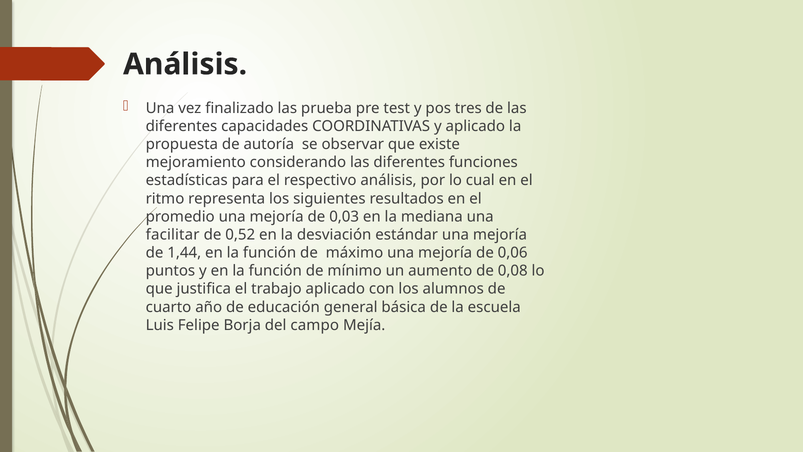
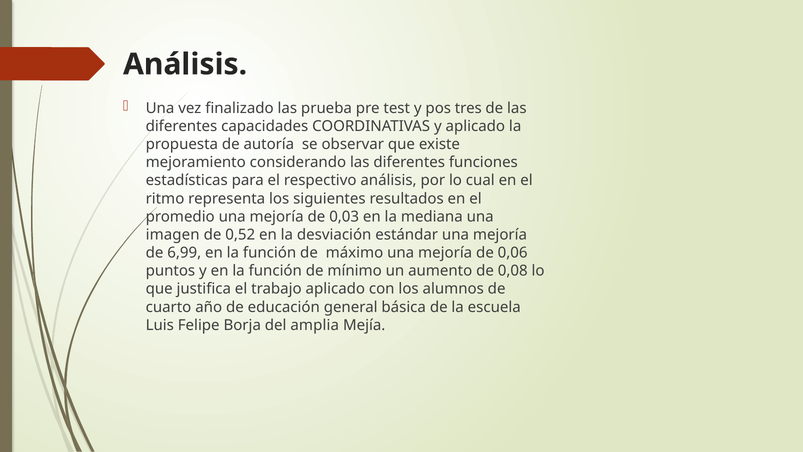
facilitar: facilitar -> imagen (173, 235)
1,44: 1,44 -> 6,99 (184, 253)
campo: campo -> amplia (315, 325)
